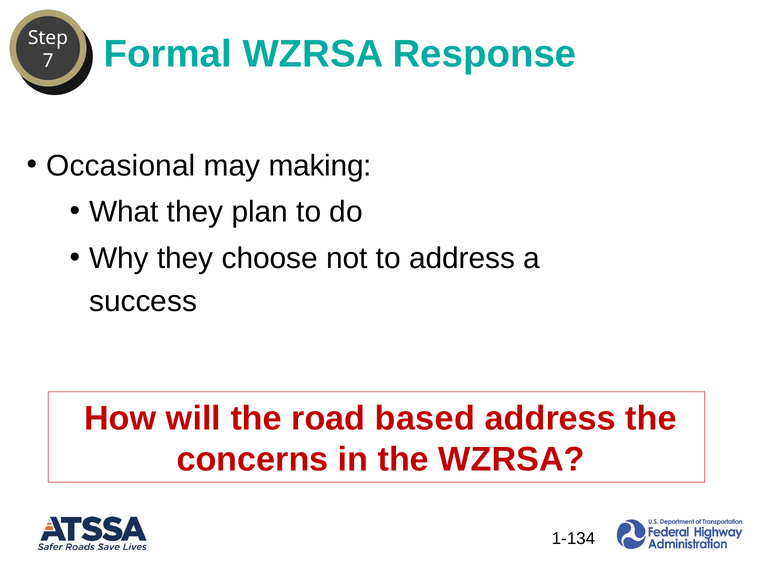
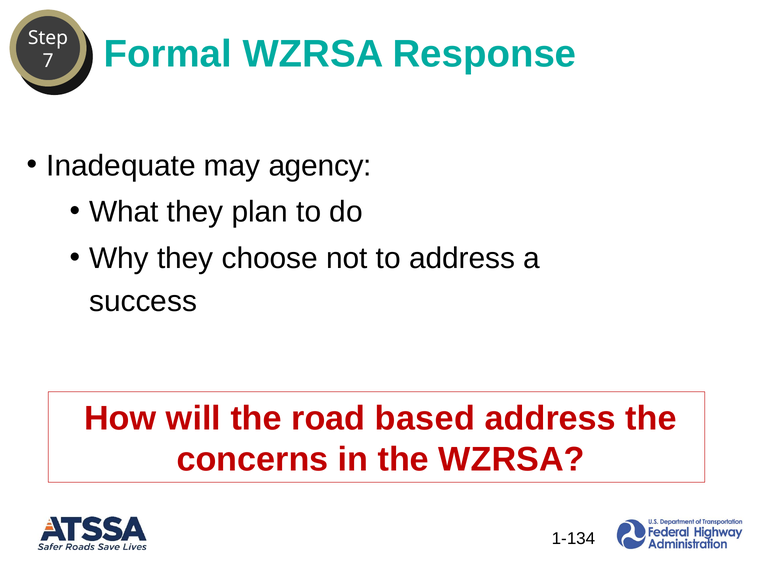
Occasional: Occasional -> Inadequate (121, 166)
making: making -> agency (320, 166)
